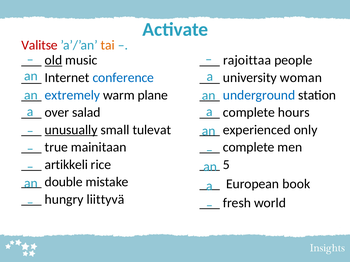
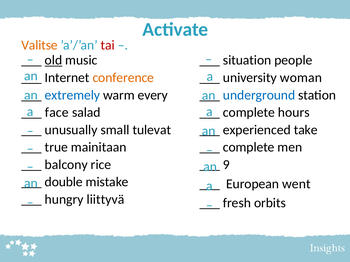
Valitse colour: red -> orange (40, 45)
tai colour: orange -> red (108, 45)
rajoittaa: rajoittaa -> situation (247, 60)
conference colour: blue -> orange (123, 78)
plane: plane -> every (153, 95)
over: over -> face (57, 113)
unusually underline: present -> none (71, 130)
only: only -> take (306, 130)
artikkeli: artikkeli -> balcony (66, 165)
5: 5 -> 9 (226, 165)
book: book -> went (296, 184)
world: world -> orbits (270, 203)
